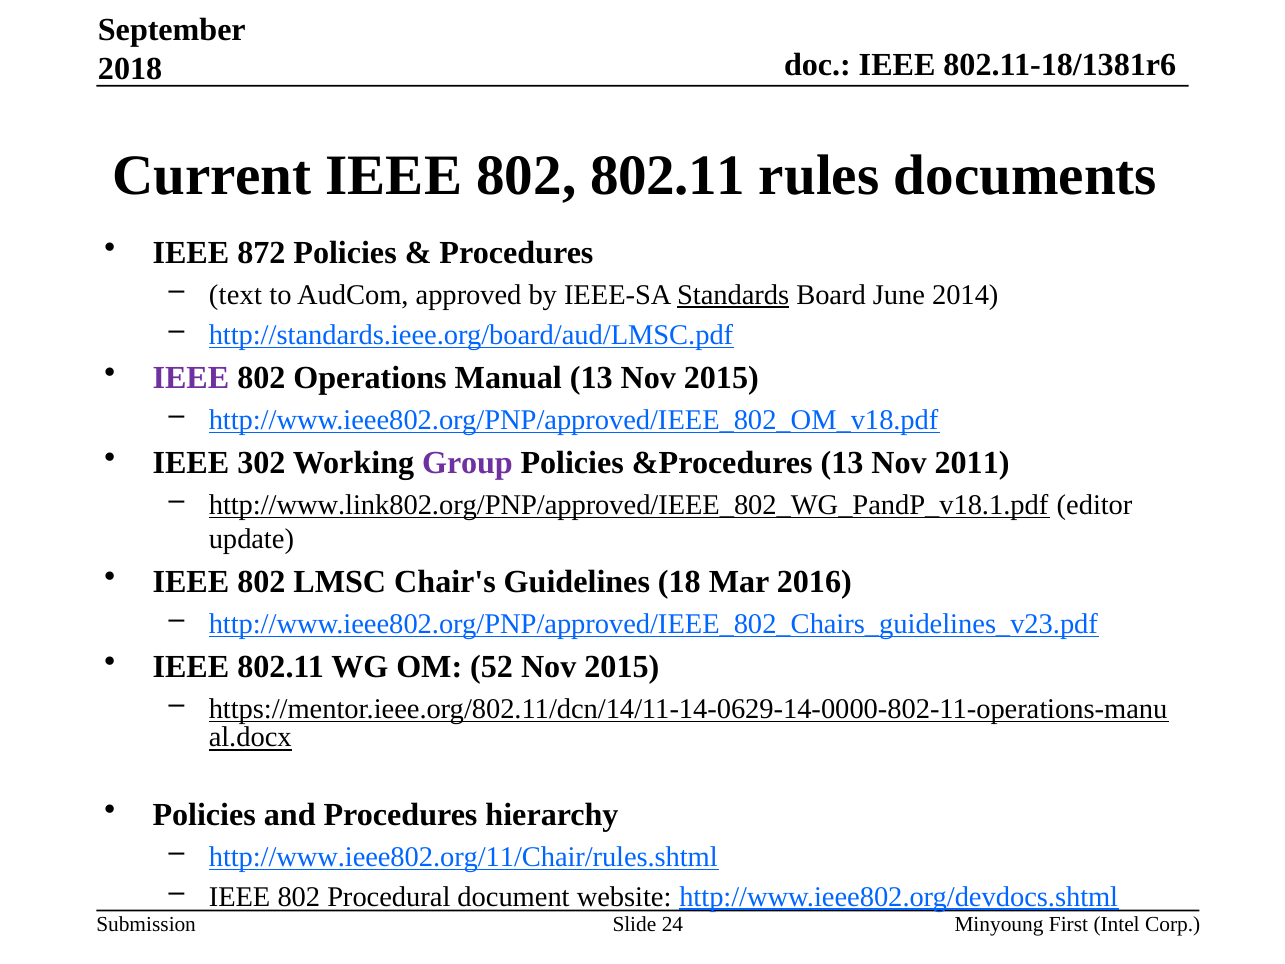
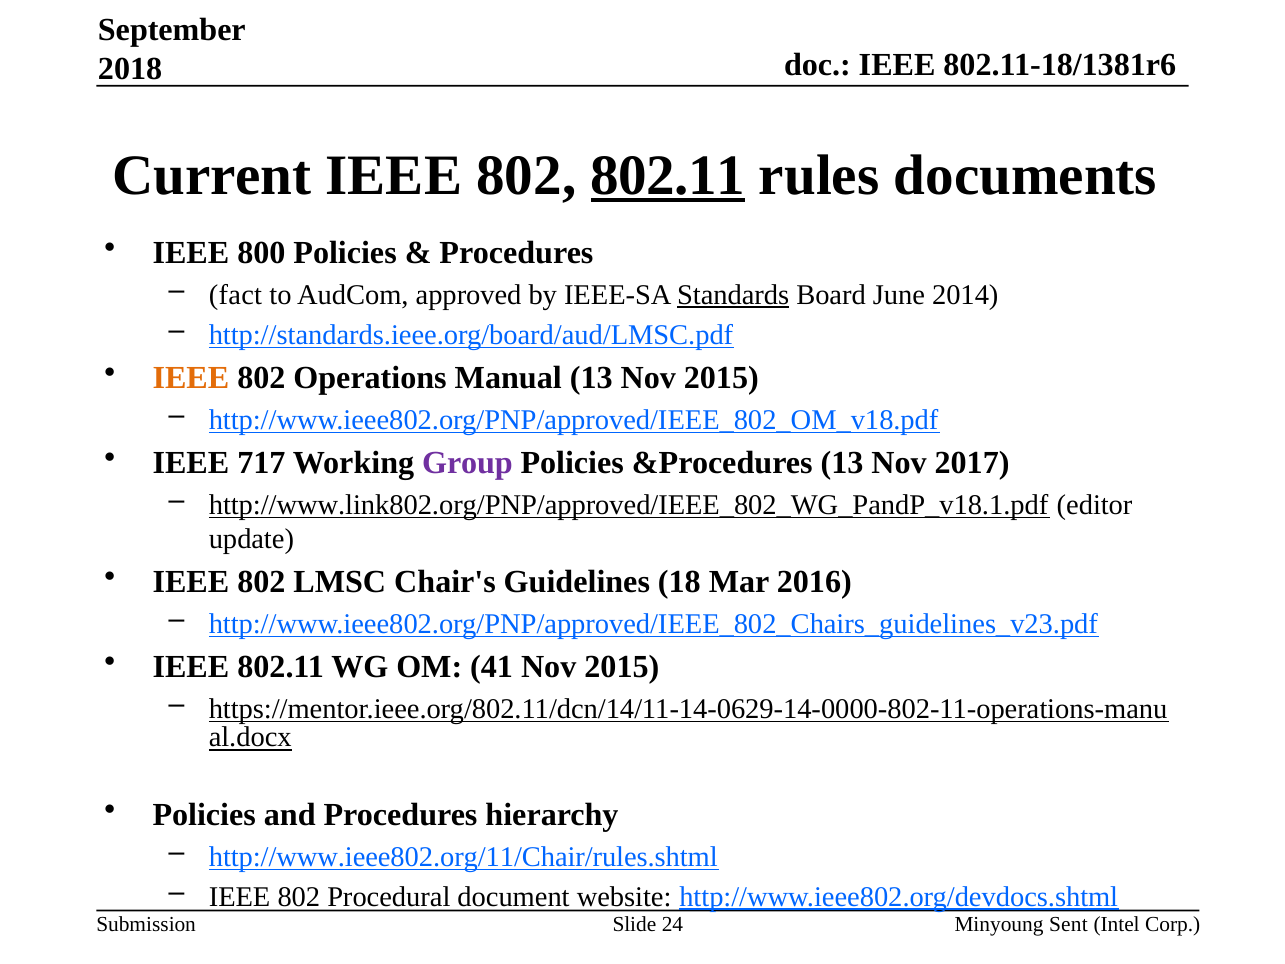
802.11 underline: none -> present (668, 175)
872: 872 -> 800 (261, 253)
text: text -> fact (235, 295)
IEEE colour: purple -> orange (191, 378)
302: 302 -> 717 (261, 463)
2011: 2011 -> 2017 (972, 463)
52: 52 -> 41 (492, 667)
First: First -> Sent (1068, 924)
